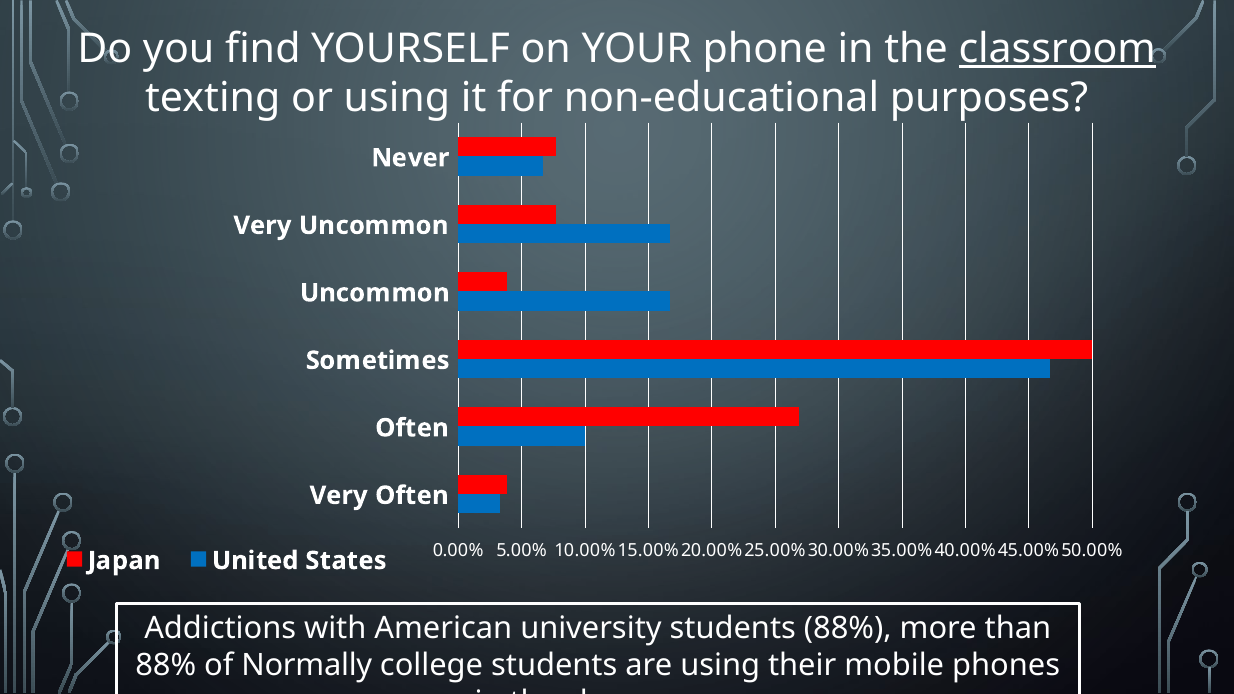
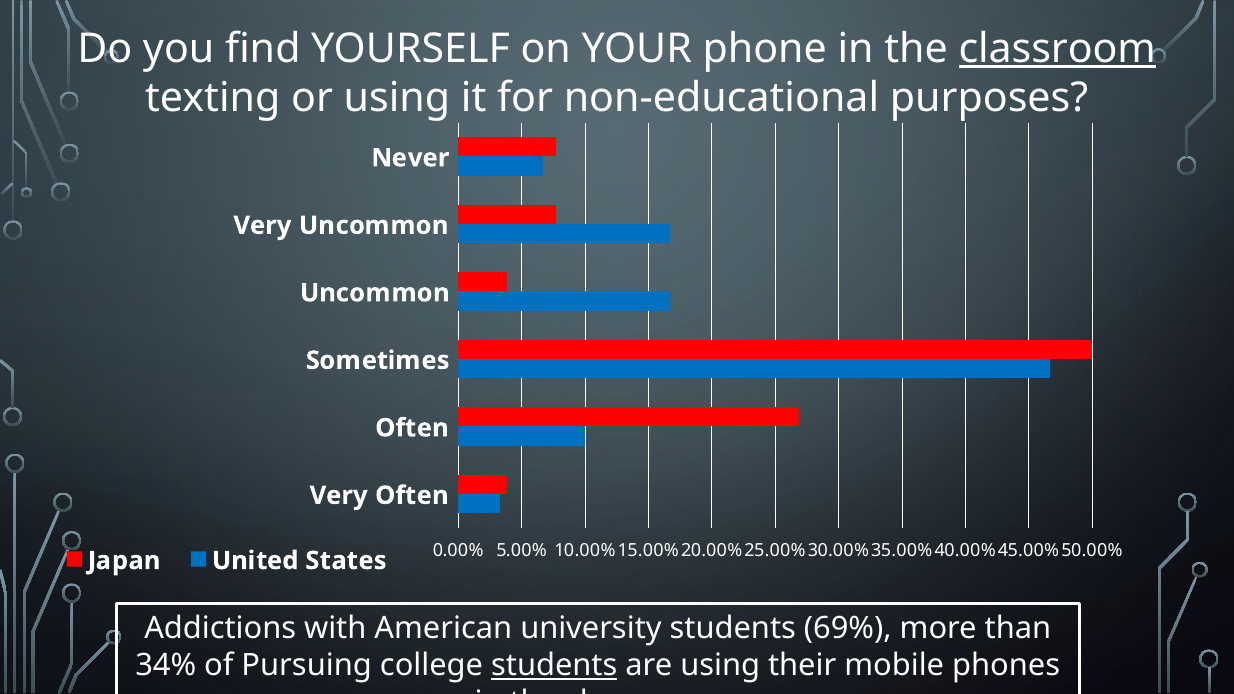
students 88%: 88% -> 69% (848, 628)
88%: 88% -> 34% (166, 665)
Normally: Normally -> Pursuing (307, 665)
students underline: none -> present (554, 665)
